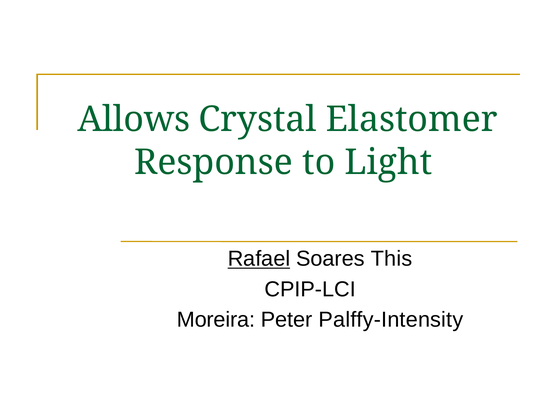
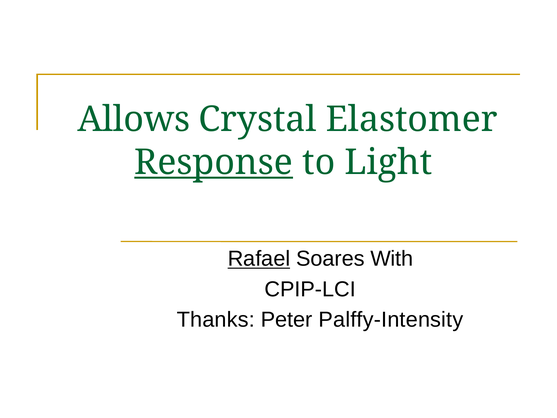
Response underline: none -> present (214, 162)
This: This -> With (392, 259)
Moreira: Moreira -> Thanks (216, 319)
